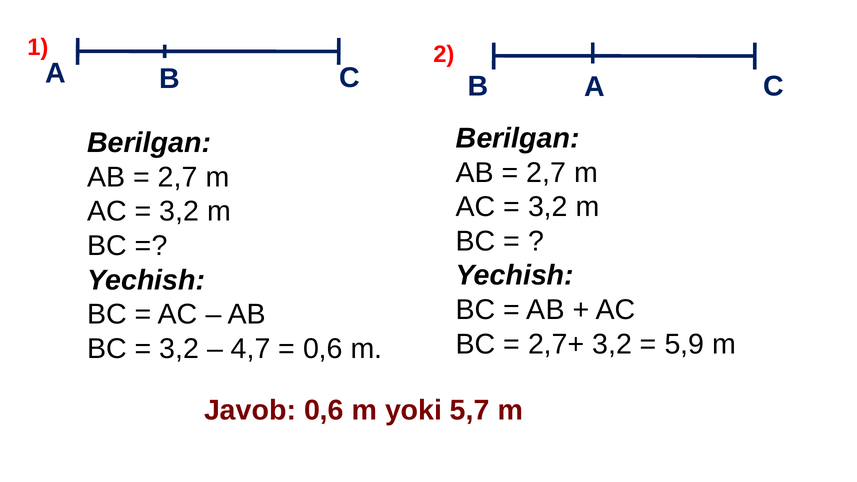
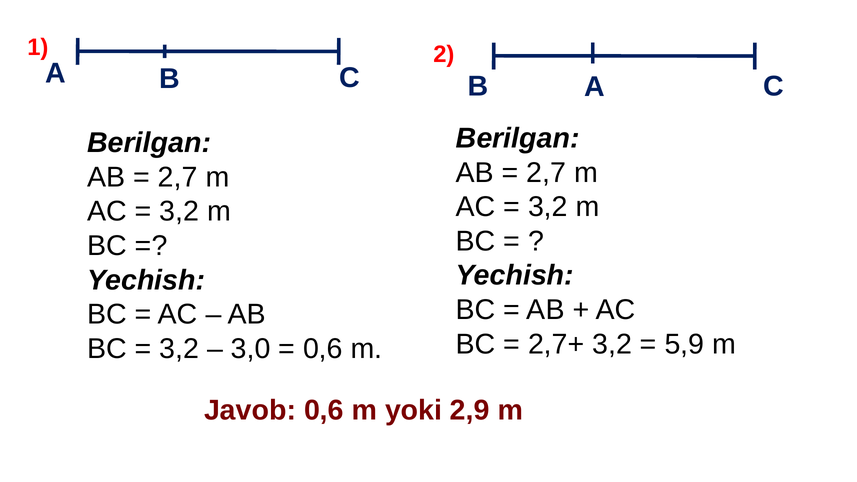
4,7: 4,7 -> 3,0 (251, 349)
5,7: 5,7 -> 2,9 (470, 410)
